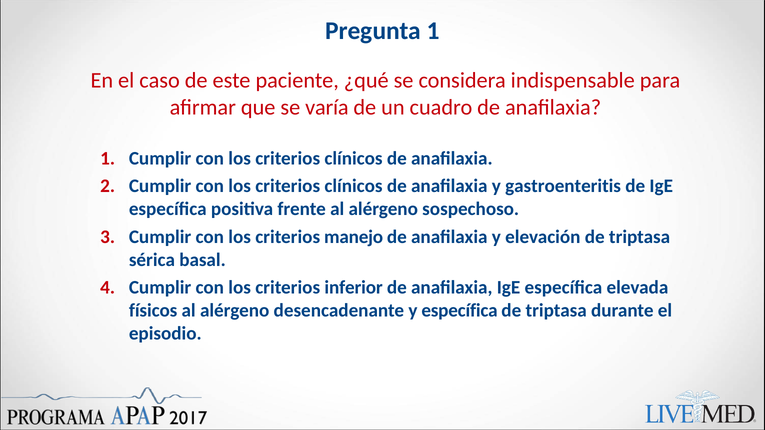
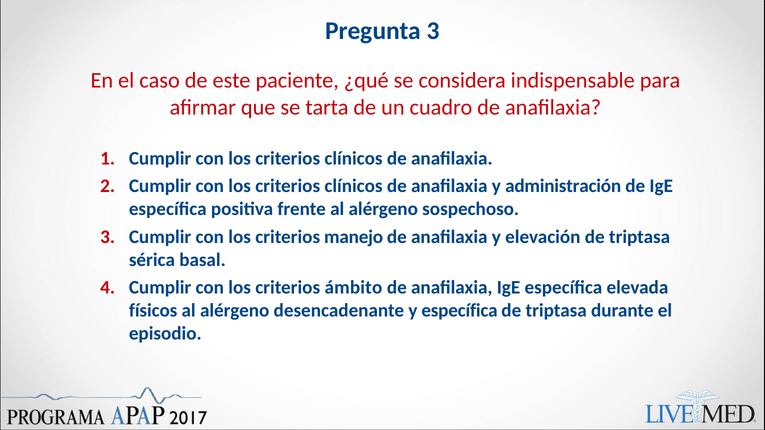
Pregunta 1: 1 -> 3 (433, 31)
varía: varía -> tarta (327, 107)
gastroenteritis: gastroenteritis -> administración (563, 186)
inferior: inferior -> ámbito (353, 288)
